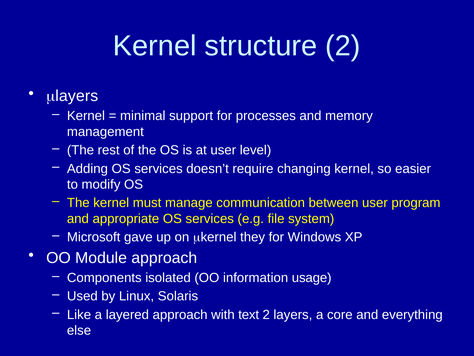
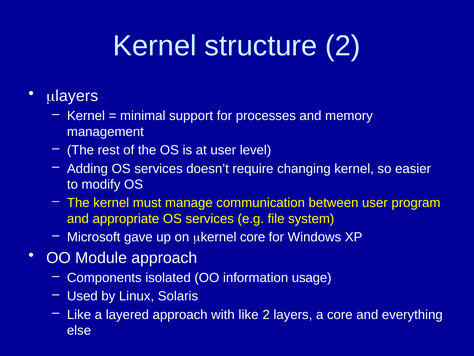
kernel they: they -> core (253, 237)
with text: text -> like (249, 314)
